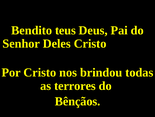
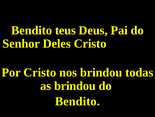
as terrores: terrores -> brindou (75, 85)
Bênçãos: Bênçãos -> Bendito (77, 101)
